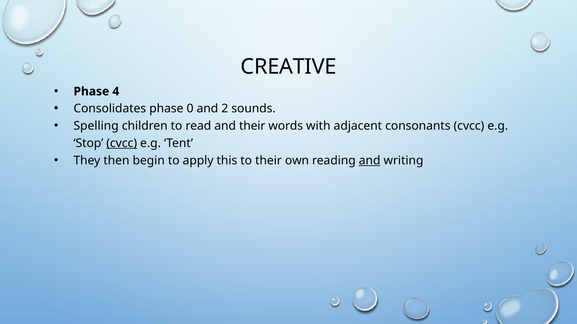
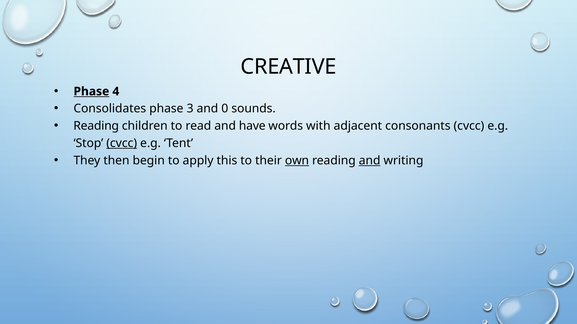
Phase underline: none -> present (91, 92)
0: 0 -> 3 (190, 109)
2: 2 -> 0 (225, 109)
Spelling: Spelling -> Reading (96, 126)
and their: their -> have (252, 126)
own underline: none -> present (297, 161)
